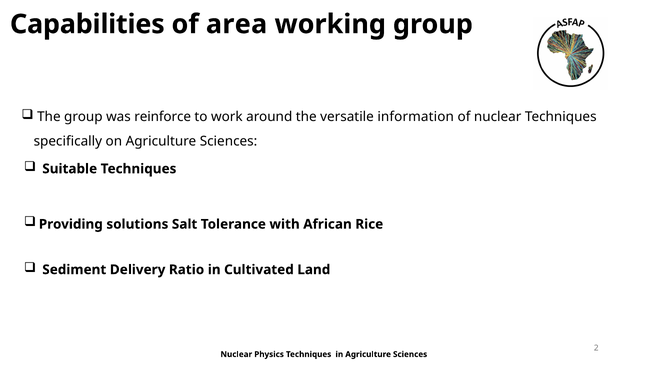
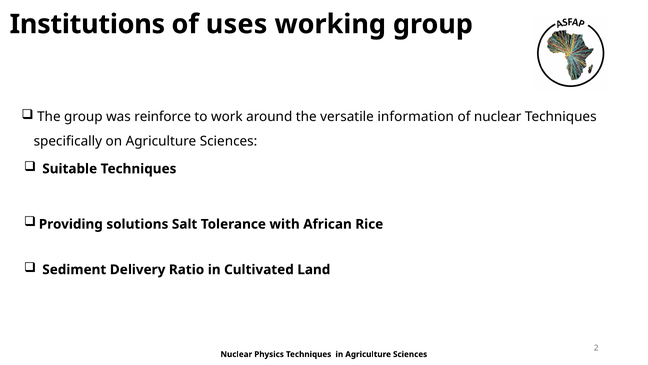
Capabilities: Capabilities -> Institutions (87, 24)
area: area -> uses (237, 24)
